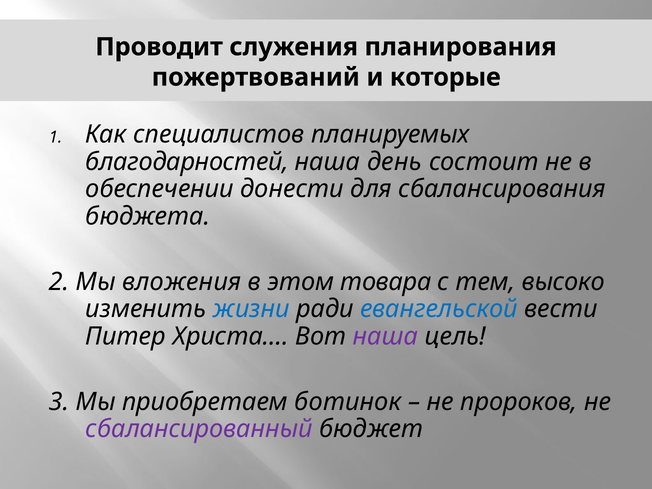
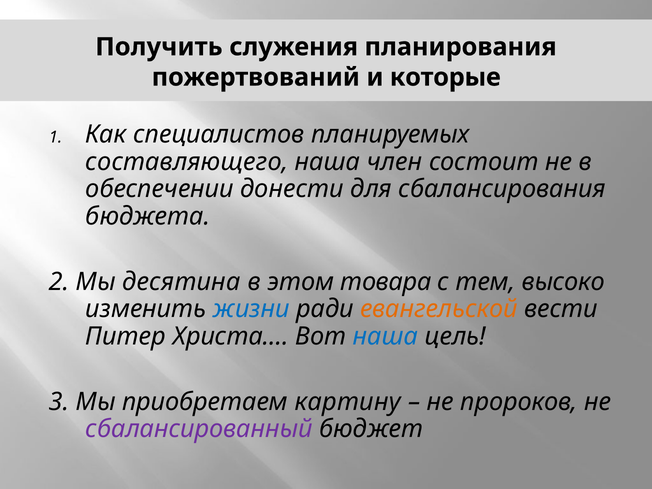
Проводит: Проводит -> Получить (159, 47)
благодарностей: благодарностей -> составляющего (187, 162)
день: день -> член (395, 162)
вложения: вложения -> десятина (181, 282)
евангельской colour: blue -> orange (439, 309)
наша colour: purple -> blue (386, 336)
ботинок: ботинок -> картину (348, 402)
